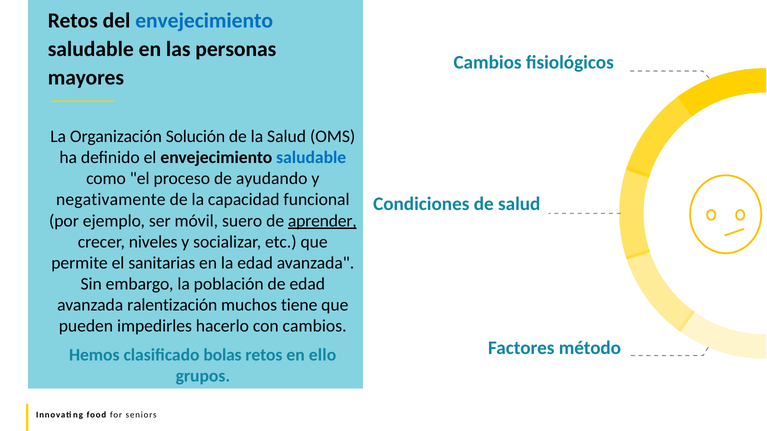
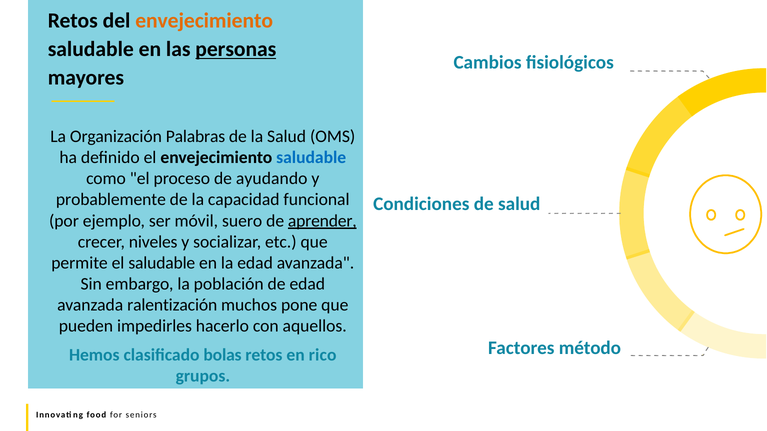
envejecimiento colour: blue -> orange (204, 21)
personas underline: none -> present (236, 49)
Solución: Solución -> Palabras (195, 137)
negativamente: negativamente -> probablemente (111, 200)
el sanitarias: sanitarias -> saludable (162, 263)
tiene: tiene -> pone (299, 305)
con cambios: cambios -> aquellos (315, 326)
ello: ello -> rico (323, 355)
